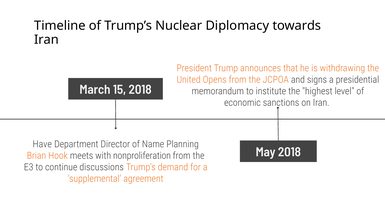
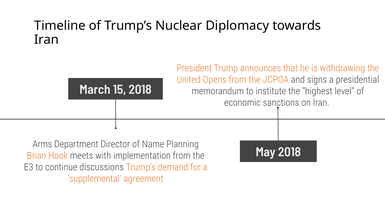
Have: Have -> Arms (42, 145)
nonproliferation: nonproliferation -> implementation (142, 156)
